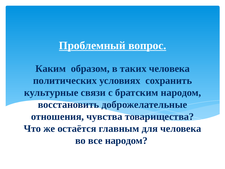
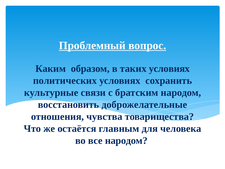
таких человека: человека -> условиях (169, 68)
